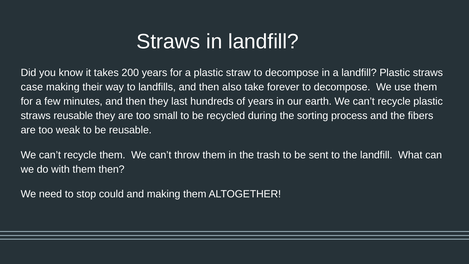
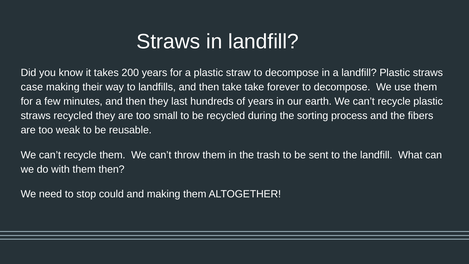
then also: also -> take (232, 87)
straws reusable: reusable -> recycled (73, 116)
